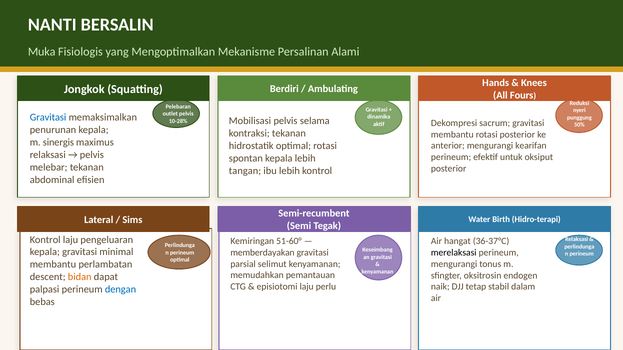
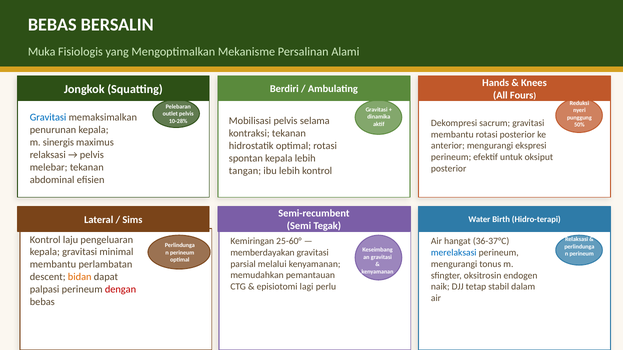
NANTI: NANTI -> BEBAS (52, 25)
kearifan: kearifan -> ekspresi (531, 146)
51-60°: 51-60° -> 25-60° (289, 241)
merelaksasi colour: black -> blue (454, 253)
selimut: selimut -> melalui (272, 264)
episiotomi laju: laju -> lagi (307, 287)
dengan colour: blue -> red (121, 290)
